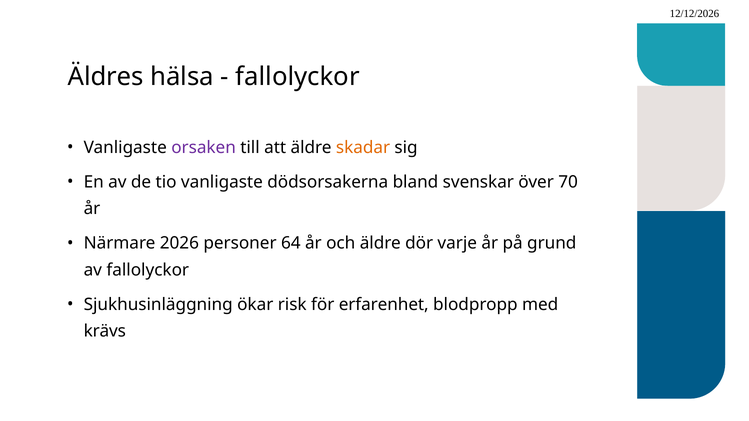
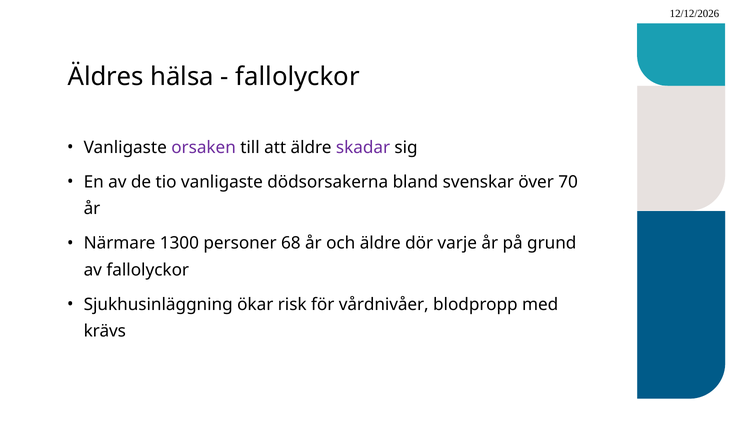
skadar colour: orange -> purple (363, 148)
2026: 2026 -> 1300 (179, 243)
64: 64 -> 68 (291, 243)
erfarenhet: erfarenhet -> vårdnivåer (384, 305)
